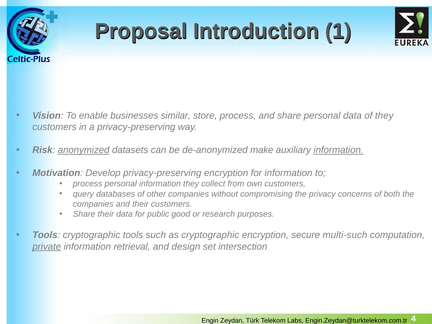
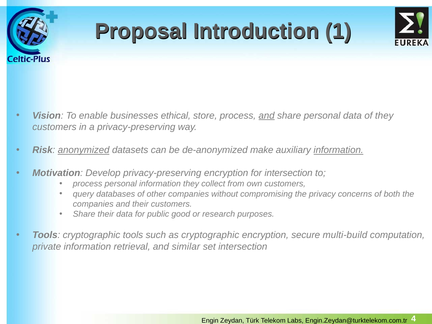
similar: similar -> ethical (176, 116)
and underline: none -> present (267, 116)
for information: information -> intersection (289, 173)
multi-such: multi-such -> multi-build (345, 235)
private underline: present -> none (47, 247)
design: design -> similar (186, 247)
